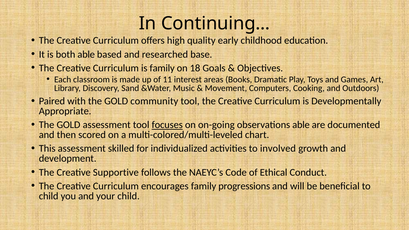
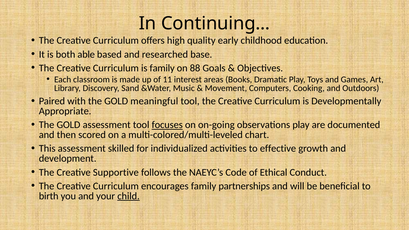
18: 18 -> 88 (195, 68)
community: community -> meaningful (154, 101)
observations able: able -> play (301, 125)
involved: involved -> effective (278, 149)
progressions: progressions -> partnerships (244, 186)
child: child -> birth (49, 196)
child underline: none -> present (129, 196)
